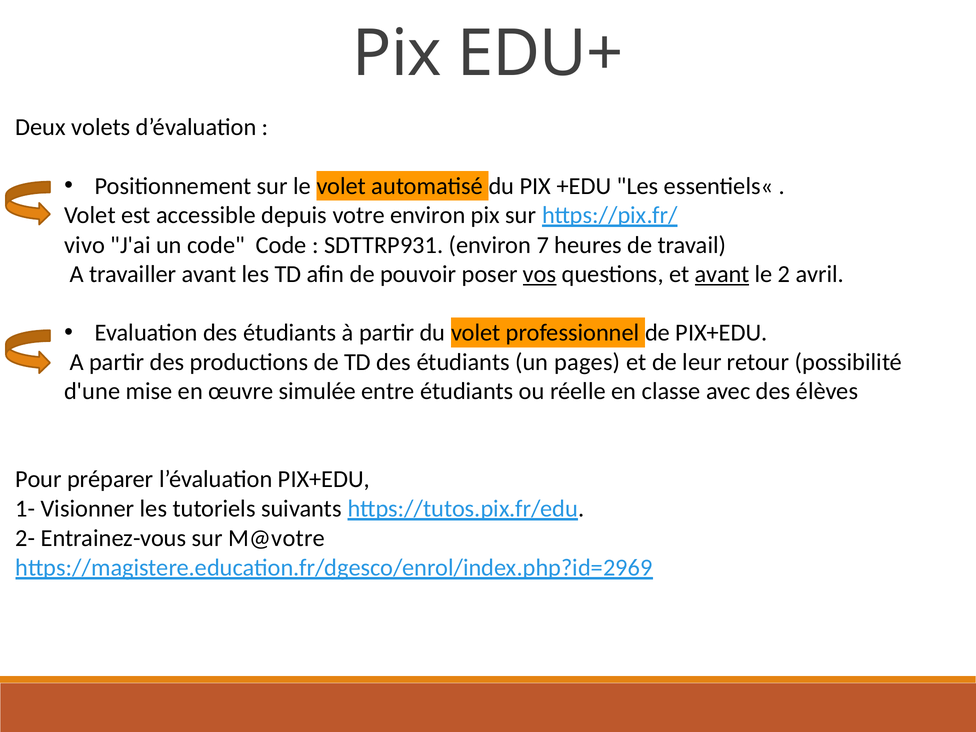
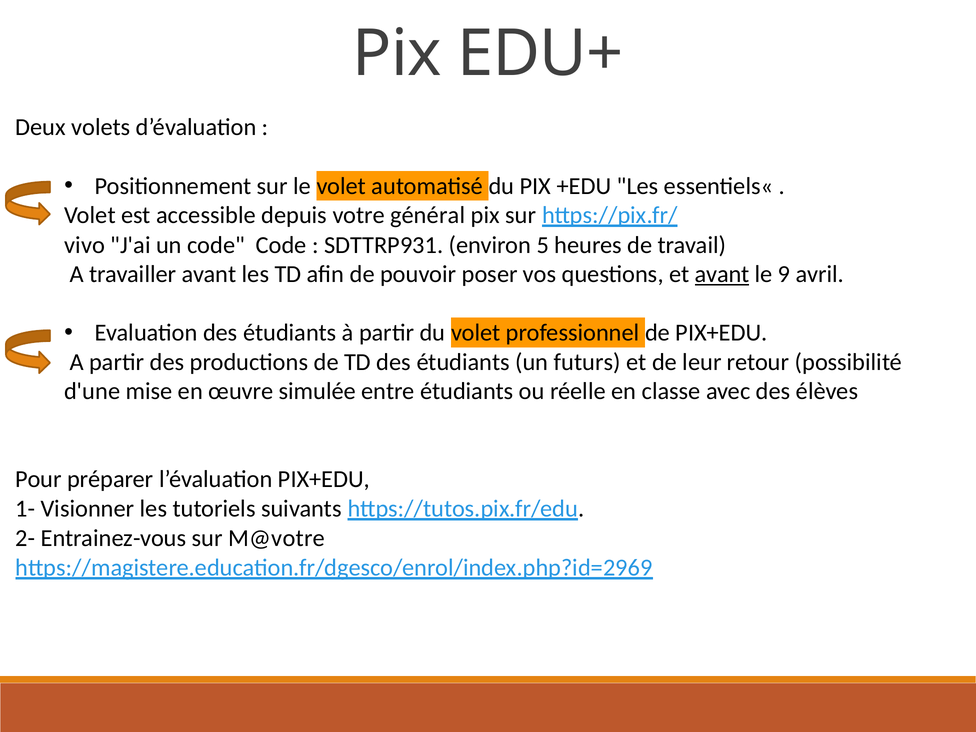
votre environ: environ -> général (428, 215)
7: 7 -> 5 (543, 245)
vos underline: present -> none (540, 274)
2: 2 -> 9 (784, 274)
pages: pages -> futurs (587, 362)
